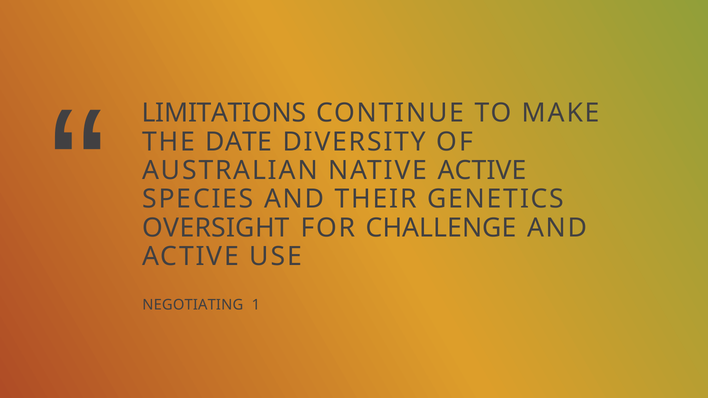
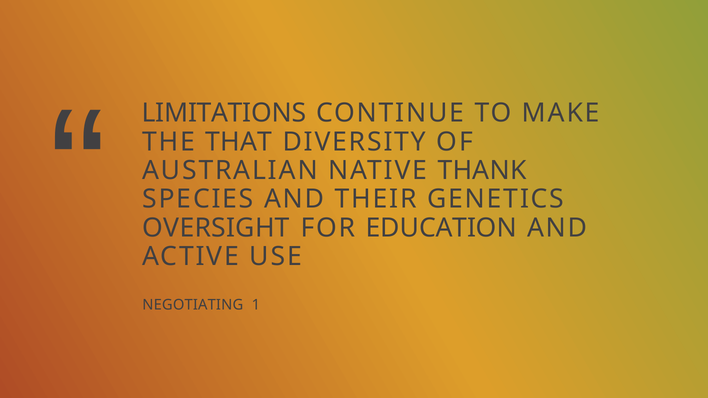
DATE: DATE -> THAT (239, 142)
NATIVE ACTIVE: ACTIVE -> THANK (482, 171)
CHALLENGE: CHALLENGE -> EDUCATION (441, 228)
